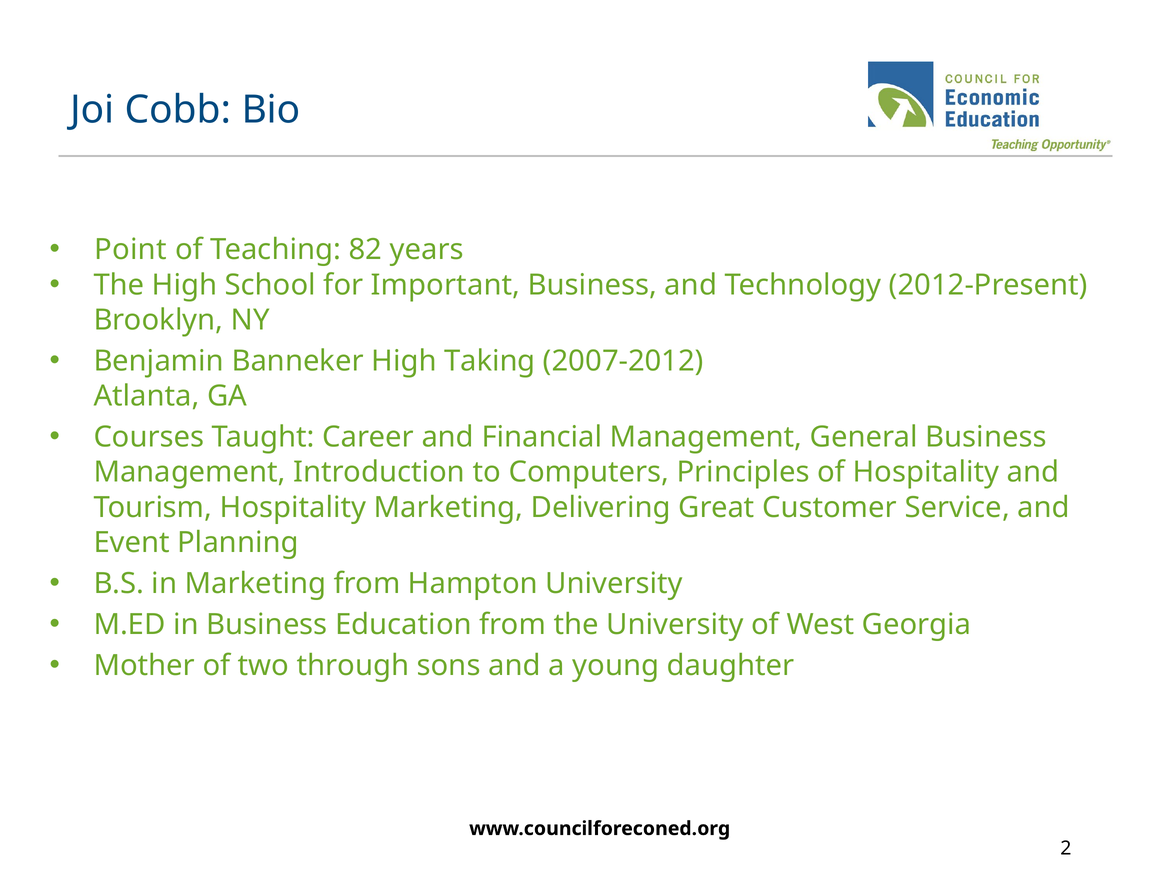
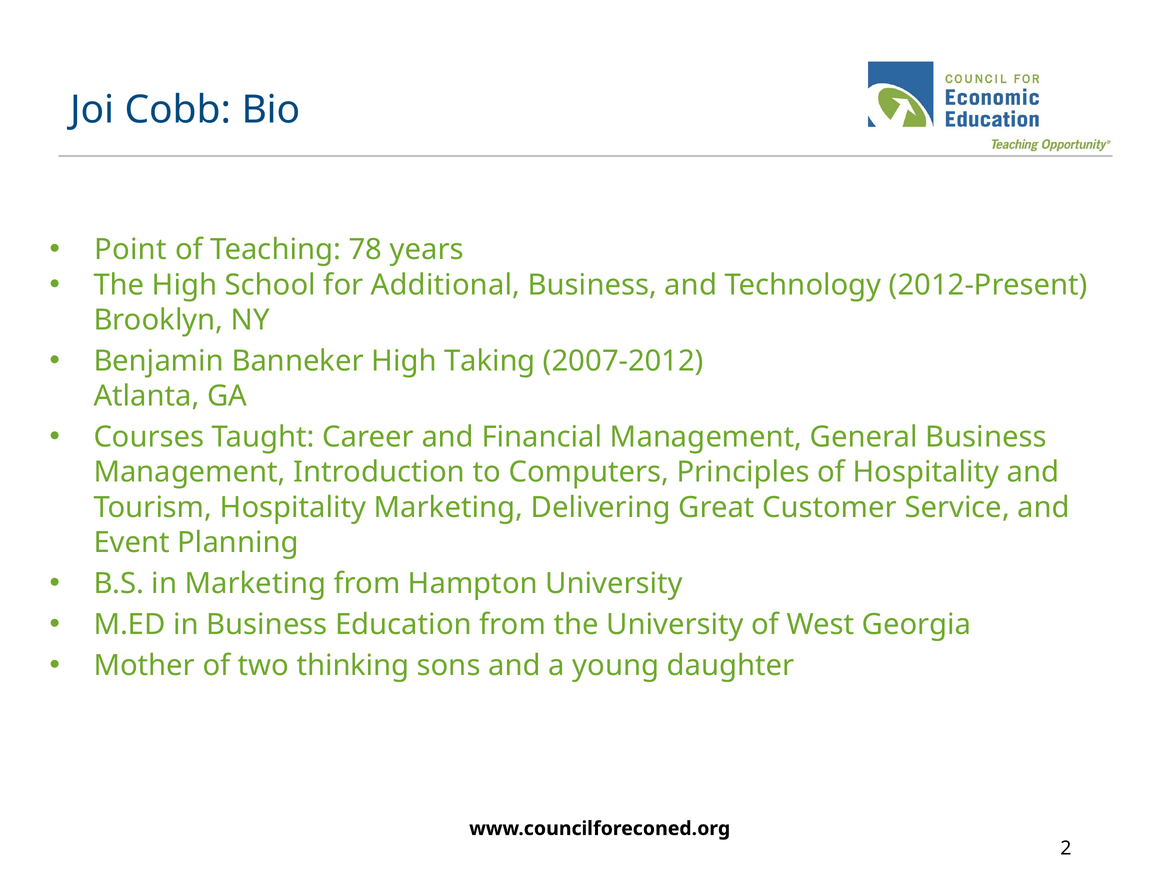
82: 82 -> 78 (365, 250)
Important: Important -> Additional (446, 285)
through: through -> thinking (353, 666)
